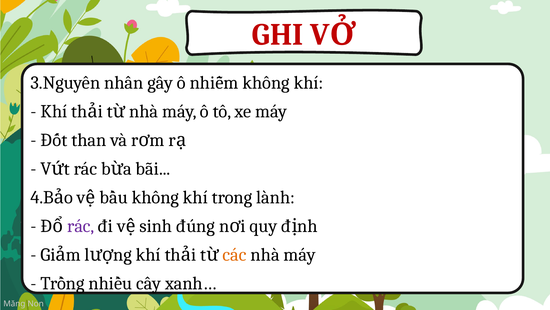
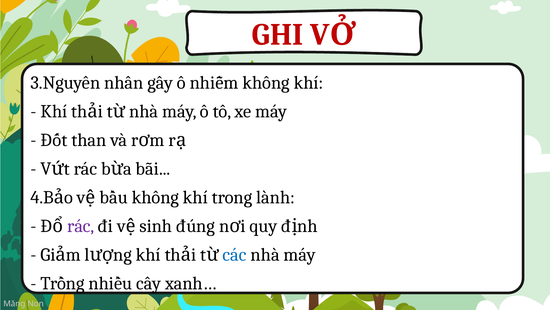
các colour: orange -> blue (235, 254)
